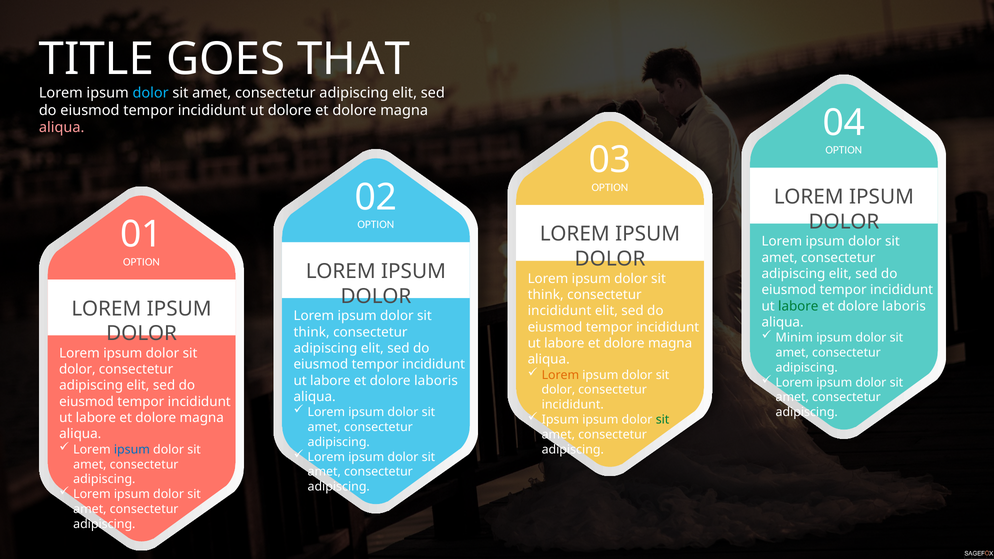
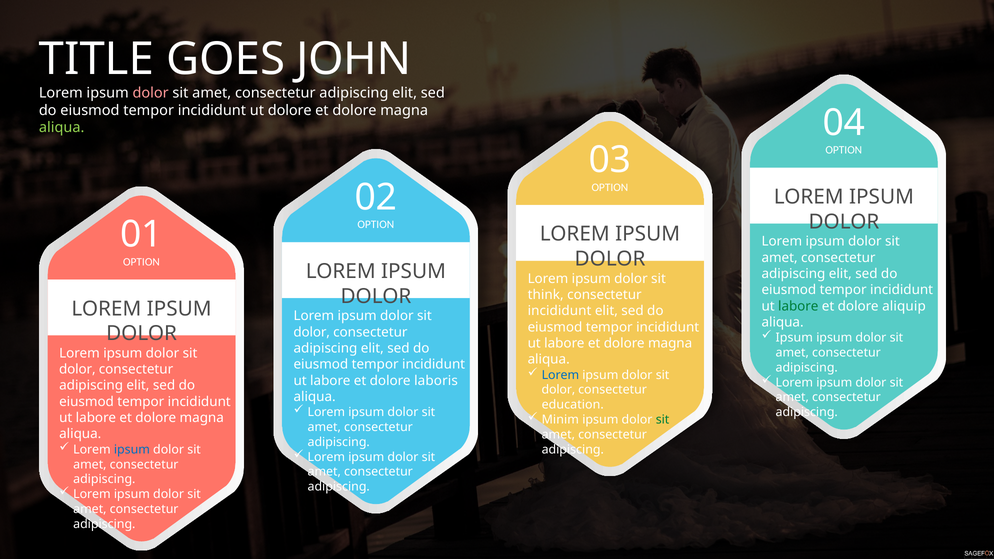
THAT: THAT -> JOHN (354, 59)
dolor colour: light blue -> pink (151, 93)
aliqua colour: pink -> light green (62, 128)
laboris: laboris -> aliquip (904, 306)
think: think -> dolor (312, 332)
Minim: Minim -> Ipsum (794, 338)
Lorem colour: orange -> blue (560, 375)
incididunt: incididunt -> education (573, 405)
Ipsum: Ipsum -> Minim (560, 420)
